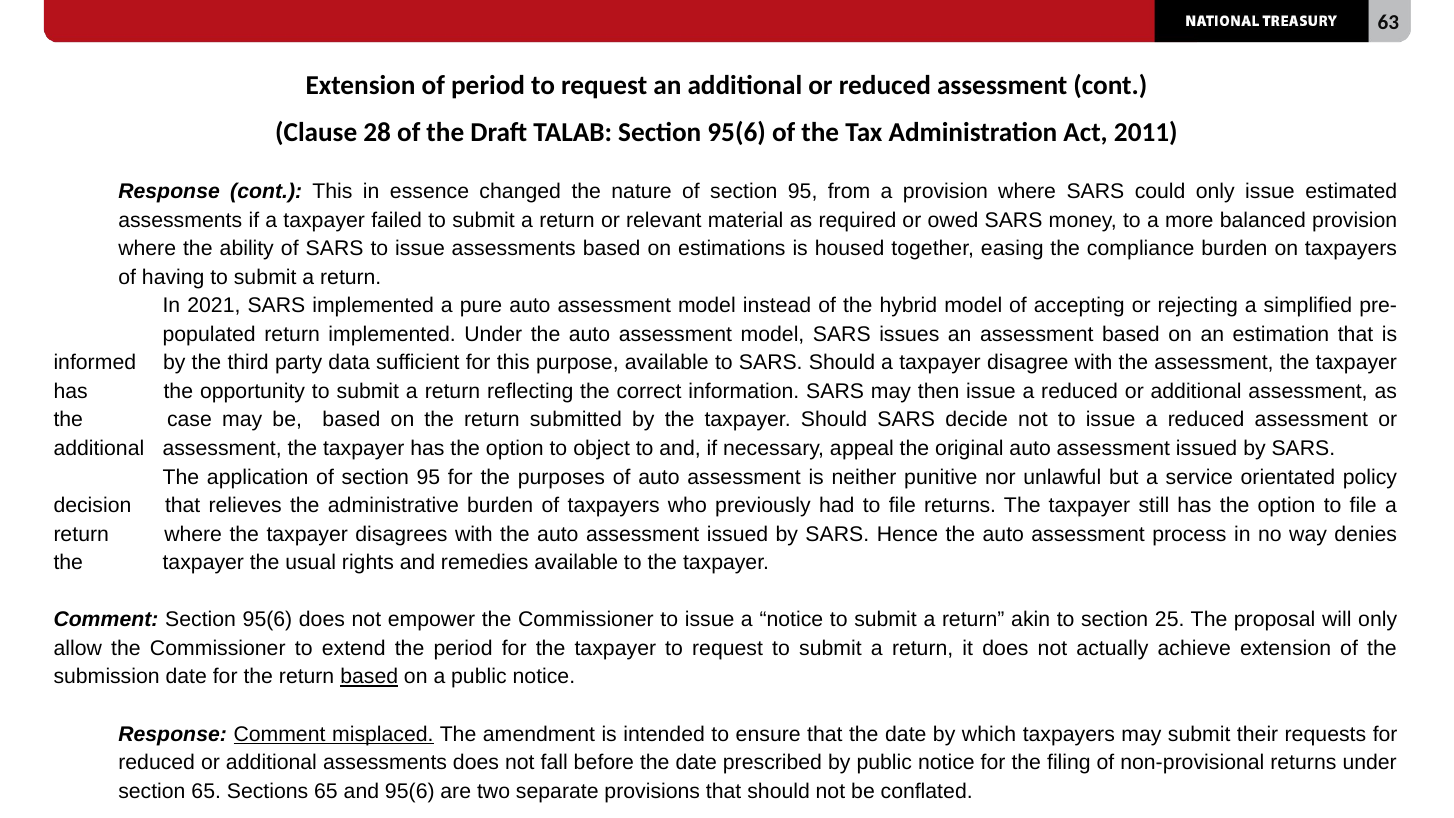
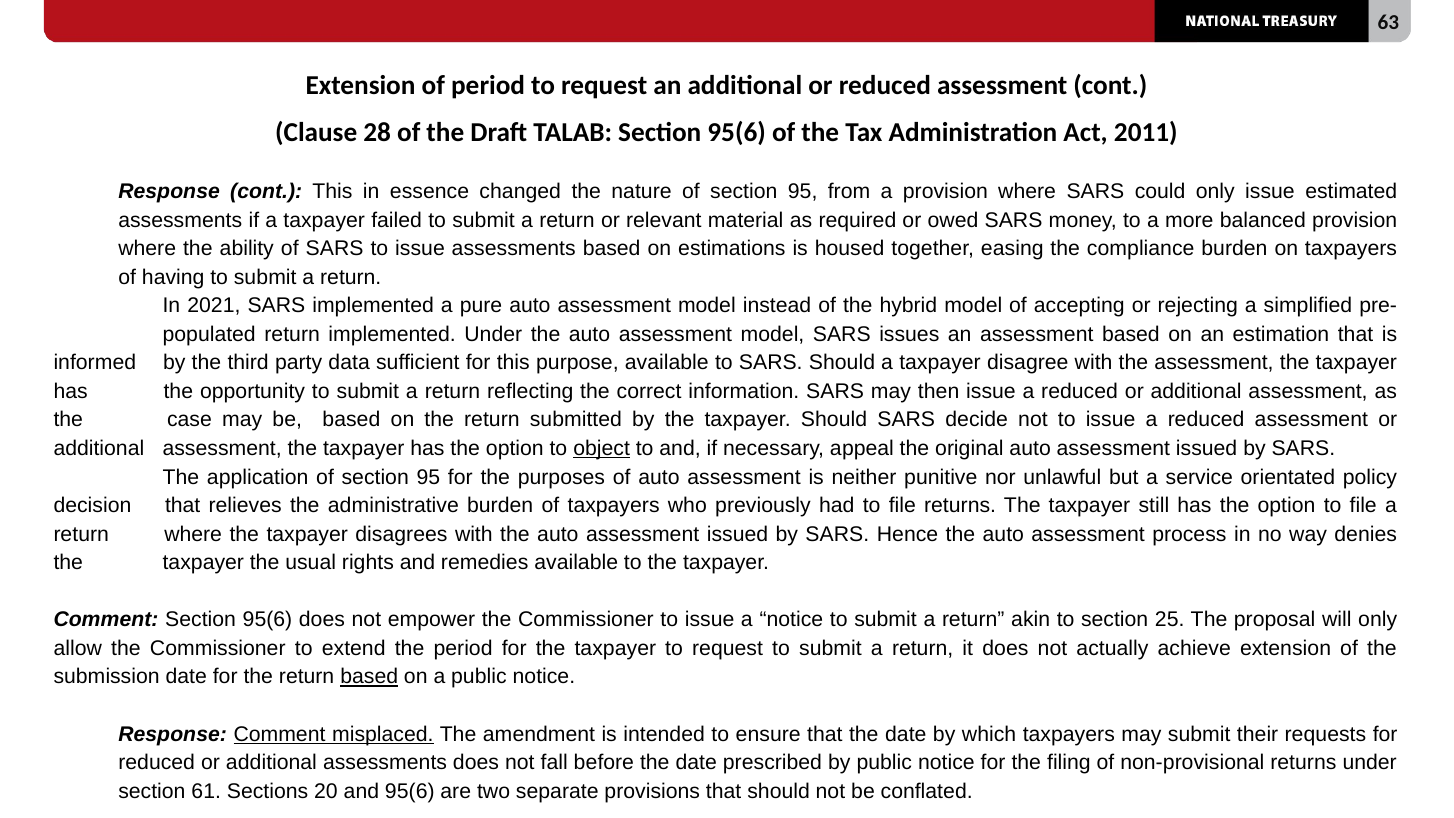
object underline: none -> present (602, 448)
section 65: 65 -> 61 (206, 791)
Sections 65: 65 -> 20 (326, 791)
